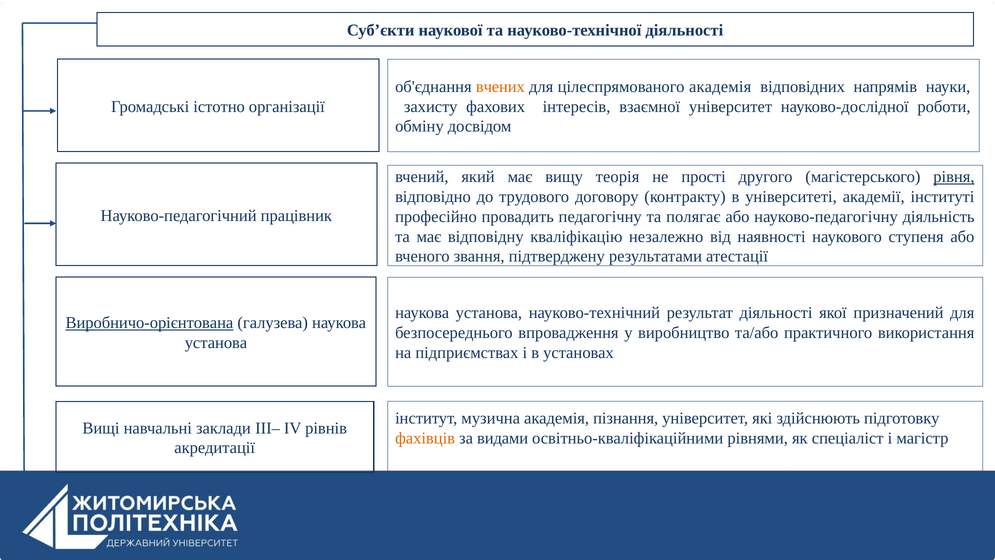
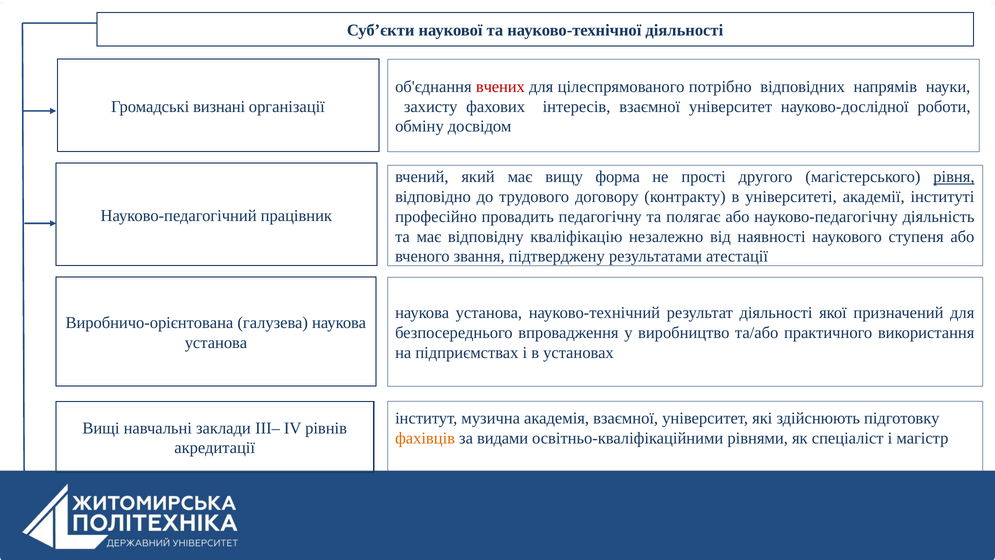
вчених colour: orange -> red (500, 87)
цілеспрямованого академія: академія -> потрібно (720, 87)
істотно: істотно -> визнані (219, 106)
теорія: теорія -> форма (618, 177)
Виробничо-орієнтована underline: present -> none (149, 323)
академія пізнання: пізнання -> взаємної (626, 418)
